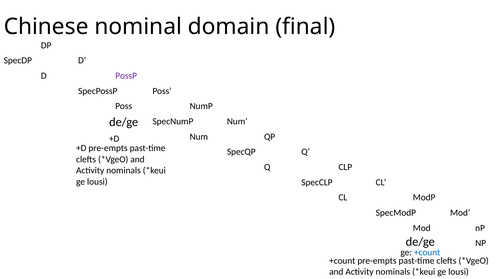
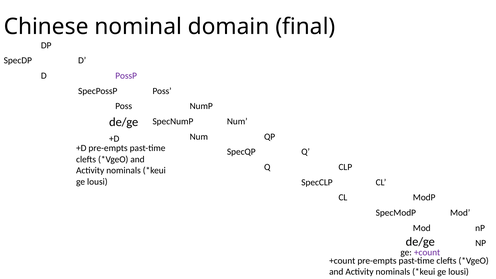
+count colour: blue -> purple (427, 252)
